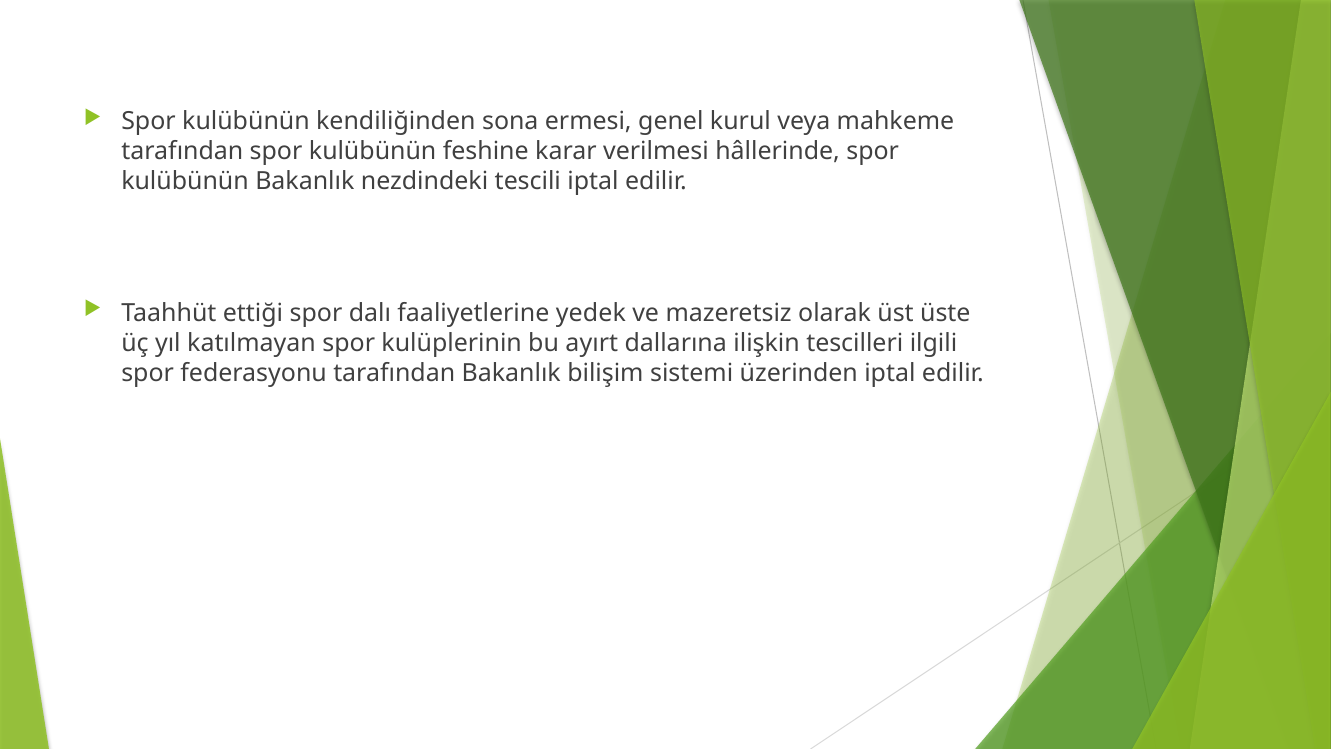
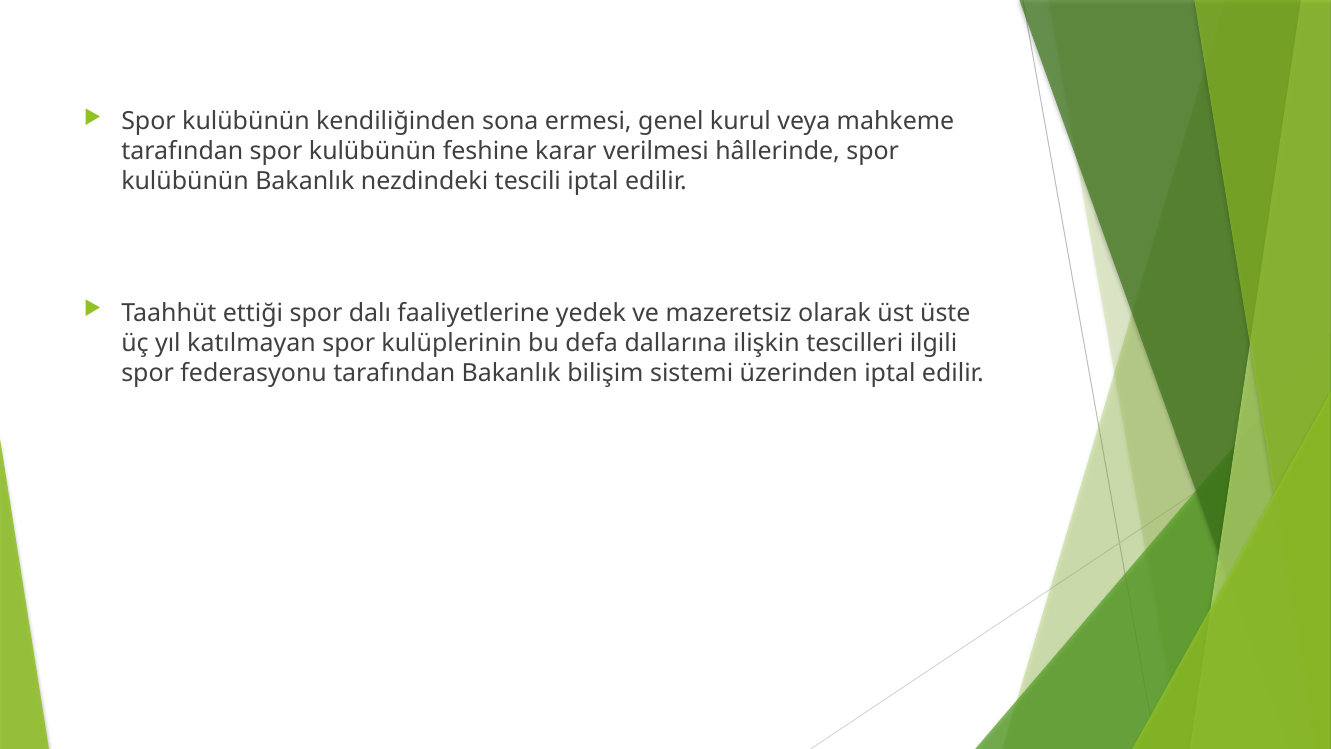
ayırt: ayırt -> defa (592, 343)
